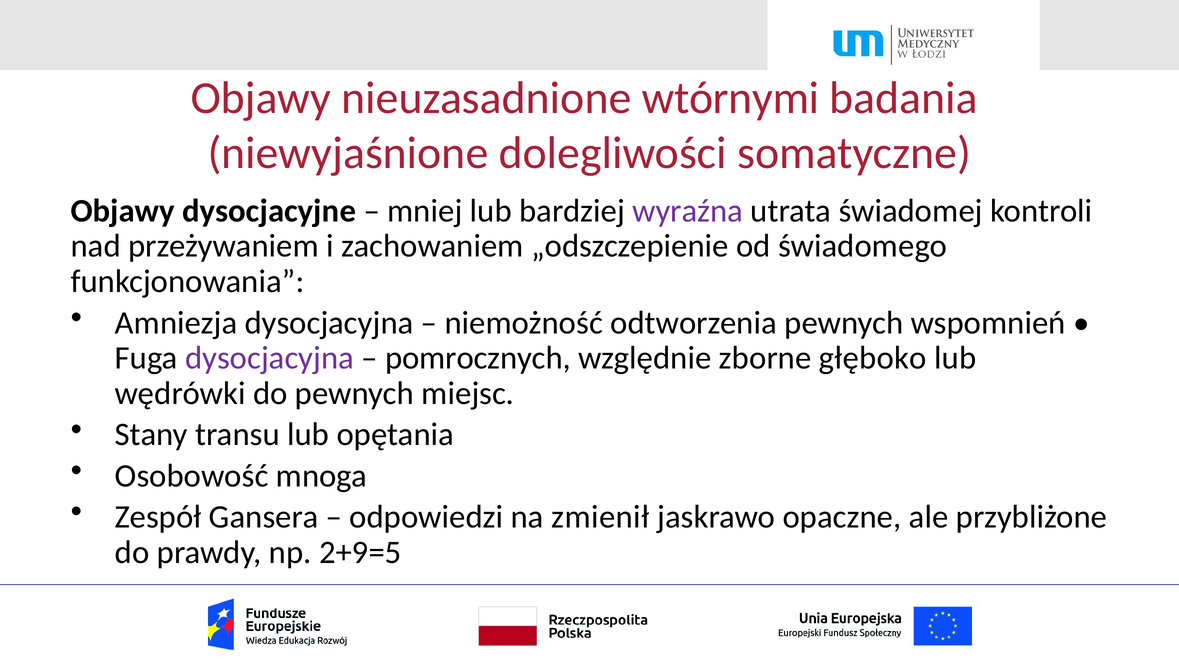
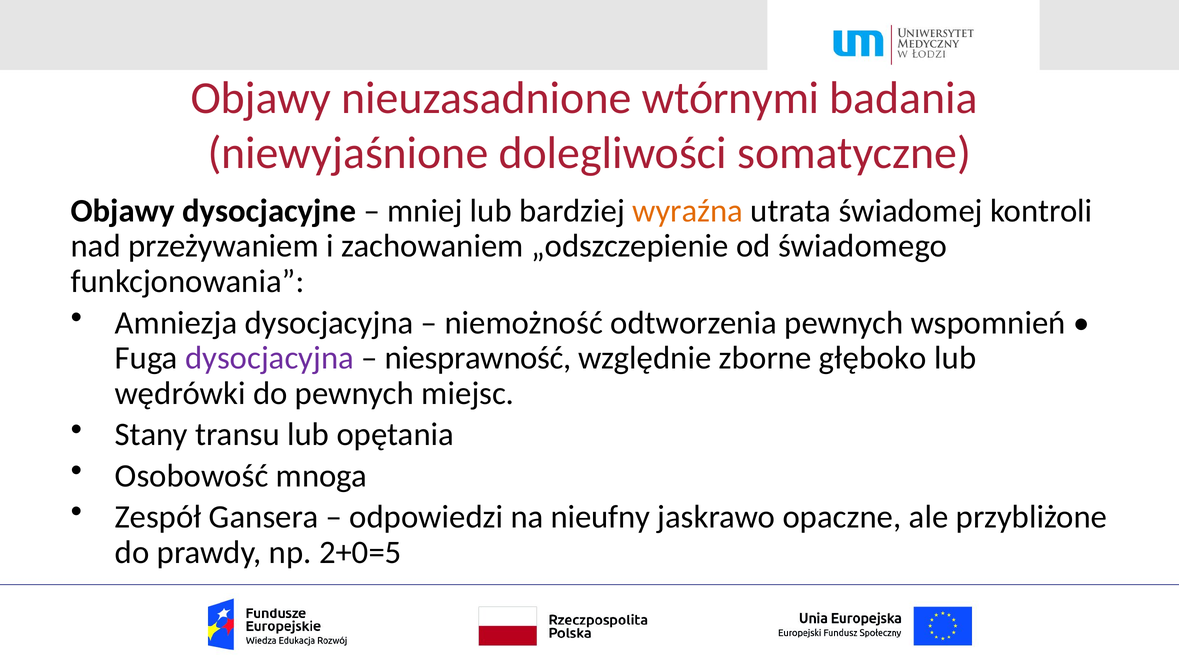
wyraźna colour: purple -> orange (688, 211)
pomrocznych: pomrocznych -> niesprawność (478, 358)
zmienił: zmienił -> nieufny (601, 517)
2+9=5: 2+9=5 -> 2+0=5 (360, 553)
